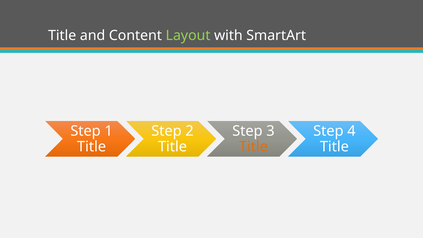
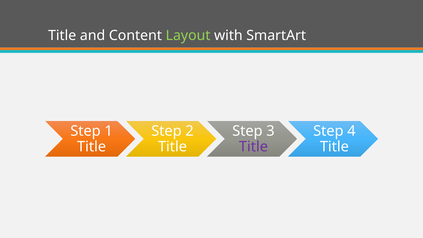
Title colour: orange -> purple (253, 147)
